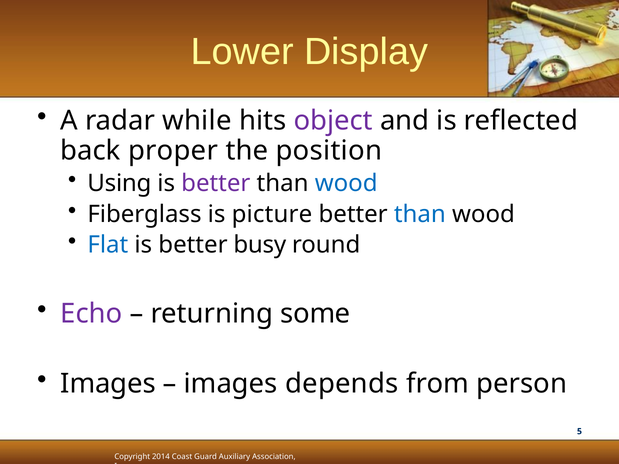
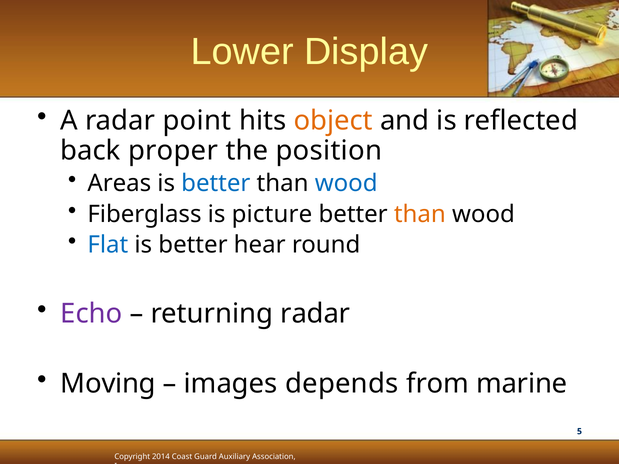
while: while -> point (197, 121)
object colour: purple -> orange (333, 121)
Using: Using -> Areas (119, 183)
better colour: purple -> blue (216, 183)
than colour: blue -> orange (420, 214)
busy: busy -> hear (260, 245)
returning some: some -> radar (315, 314)
Images: Images -> Moving (108, 384)
person: person -> marine (522, 384)
